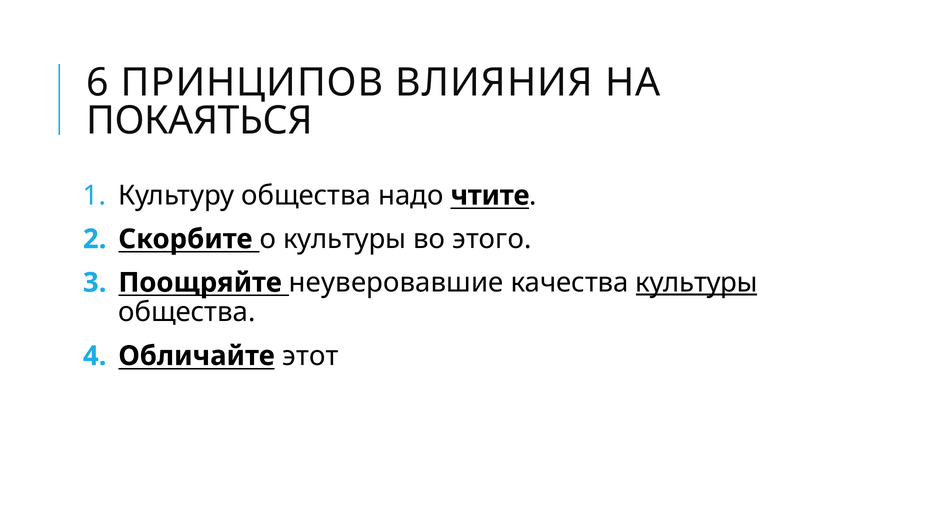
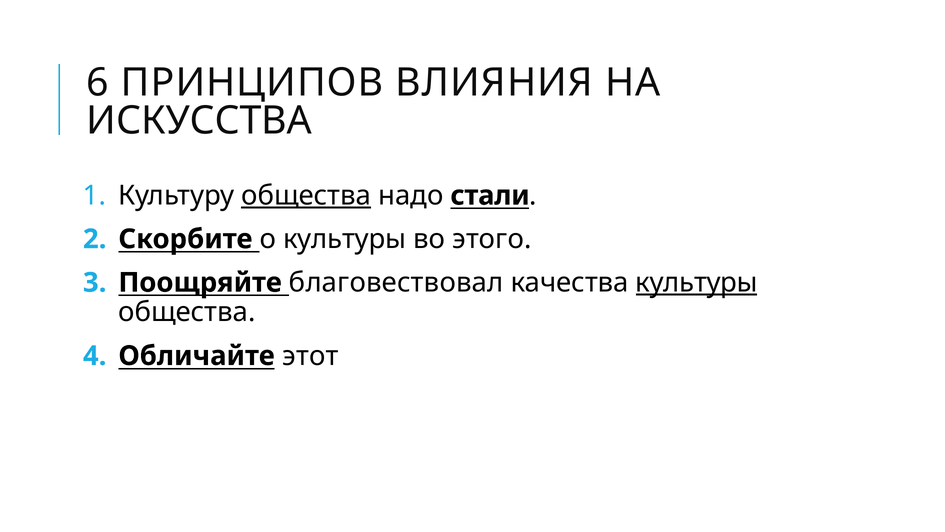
ПОКАЯТЬСЯ: ПОКАЯТЬСЯ -> ИСКУССТВА (199, 121)
общества underline: none -> present (306, 195)
чтите: чтите -> стали (490, 195)
неуверовавшие: неуверовавшие -> благовествовал (396, 282)
